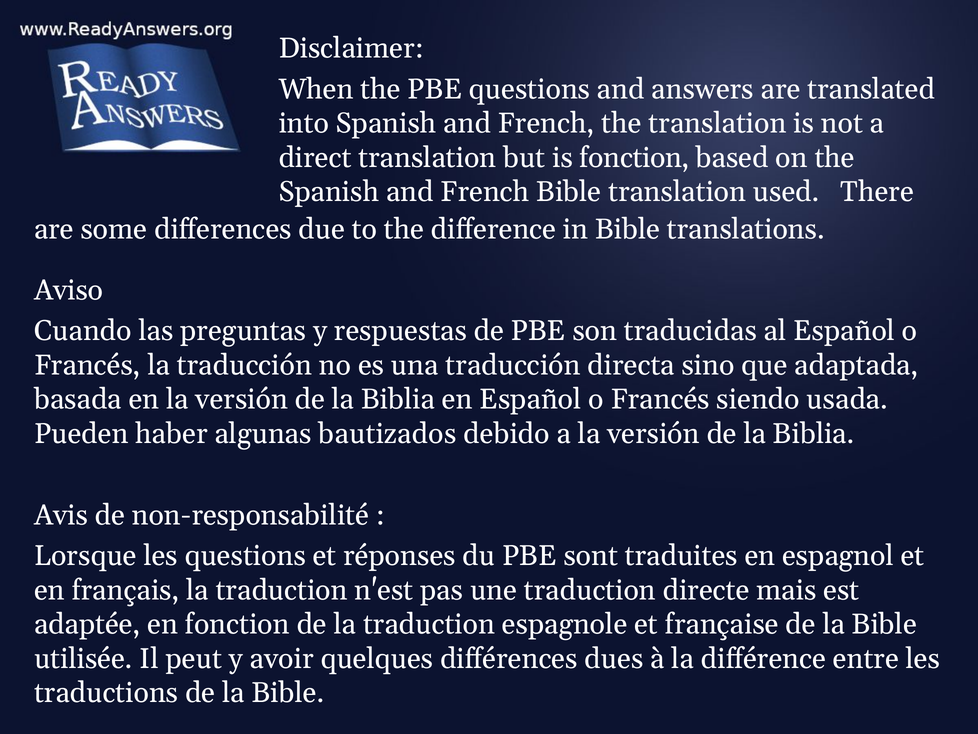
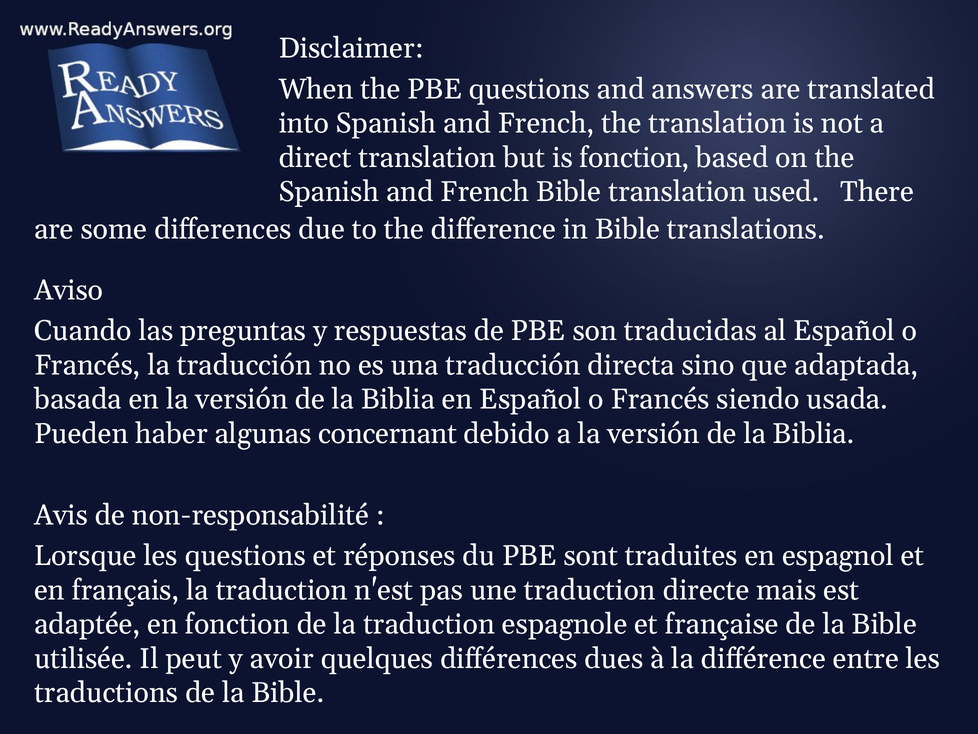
bautizados: bautizados -> concernant (388, 433)
